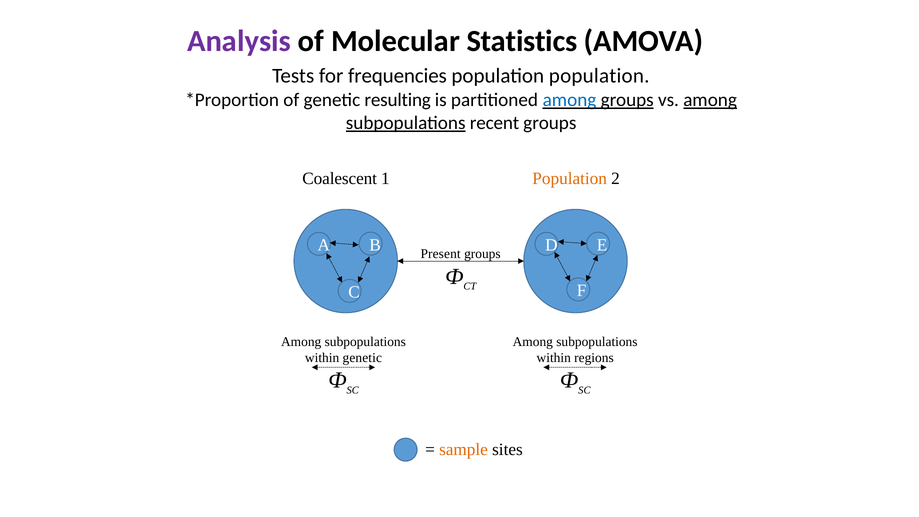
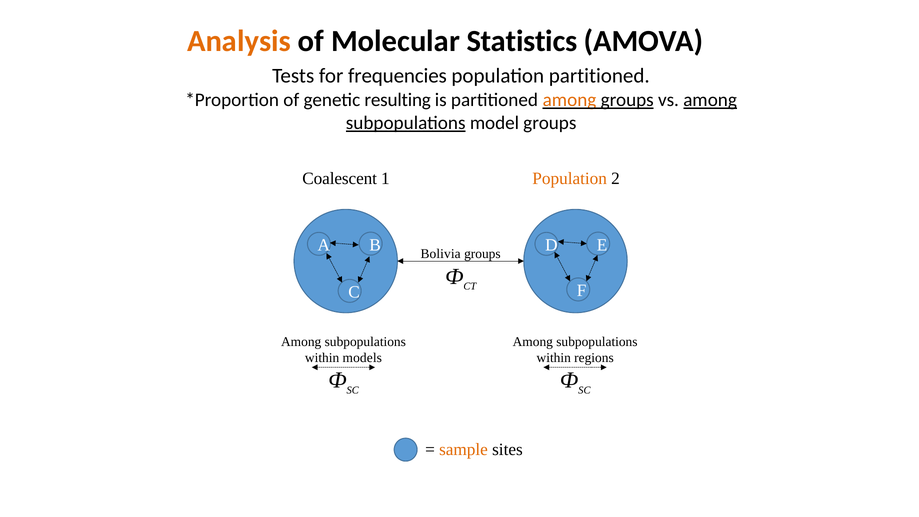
Analysis colour: purple -> orange (239, 41)
population population: population -> partitioned (599, 76)
among colour: blue -> orange (570, 100)
recent: recent -> model (494, 123)
Present: Present -> Bolivia (441, 254)
within genetic: genetic -> models (362, 358)
